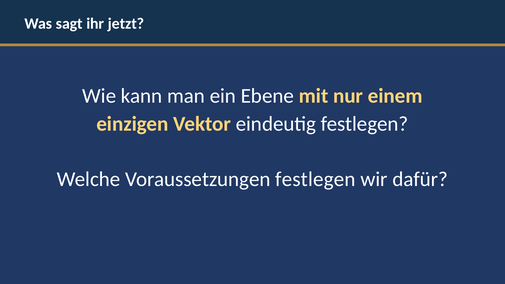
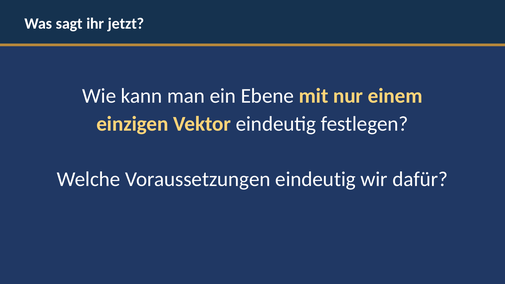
Voraussetzungen festlegen: festlegen -> eindeutig (315, 179)
